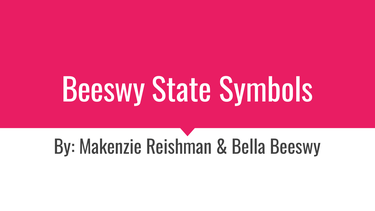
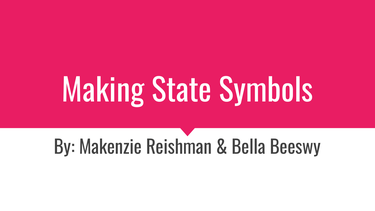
Beeswy: Beeswy -> Making (103, 91)
